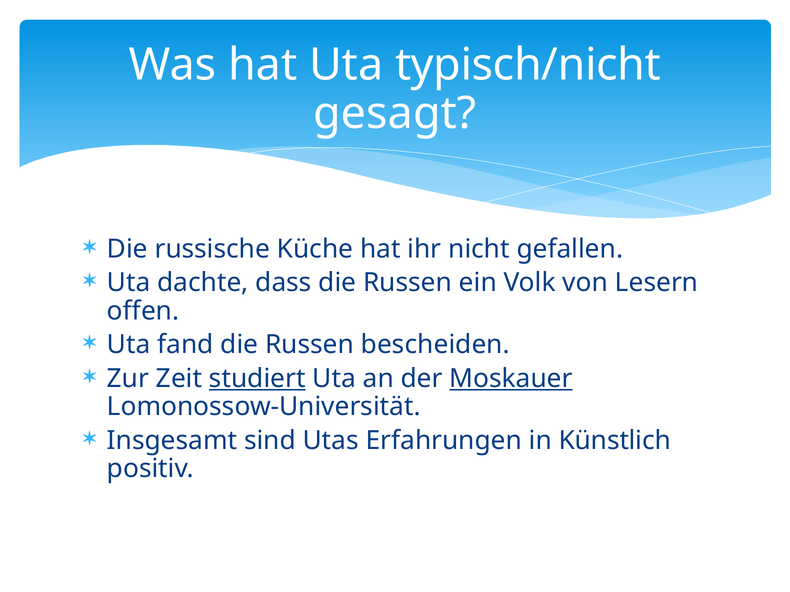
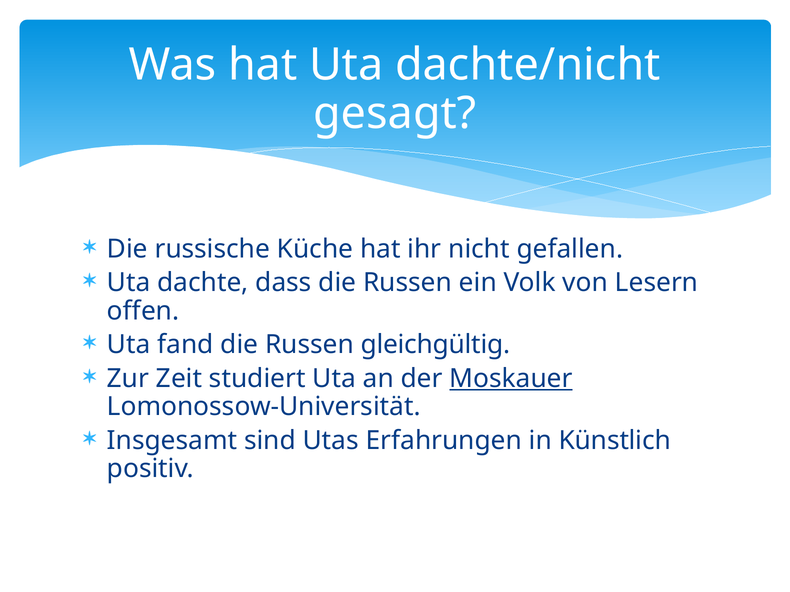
typisch/nicht: typisch/nicht -> dachte/nicht (528, 65)
bescheiden: bescheiden -> gleichgültig (436, 345)
studiert underline: present -> none (257, 379)
